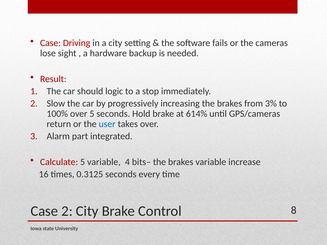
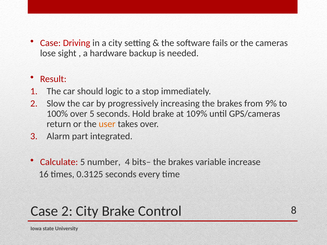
3%: 3% -> 9% (271, 104)
614%: 614% -> 109% (197, 114)
user colour: blue -> orange (107, 124)
5 variable: variable -> number (104, 162)
